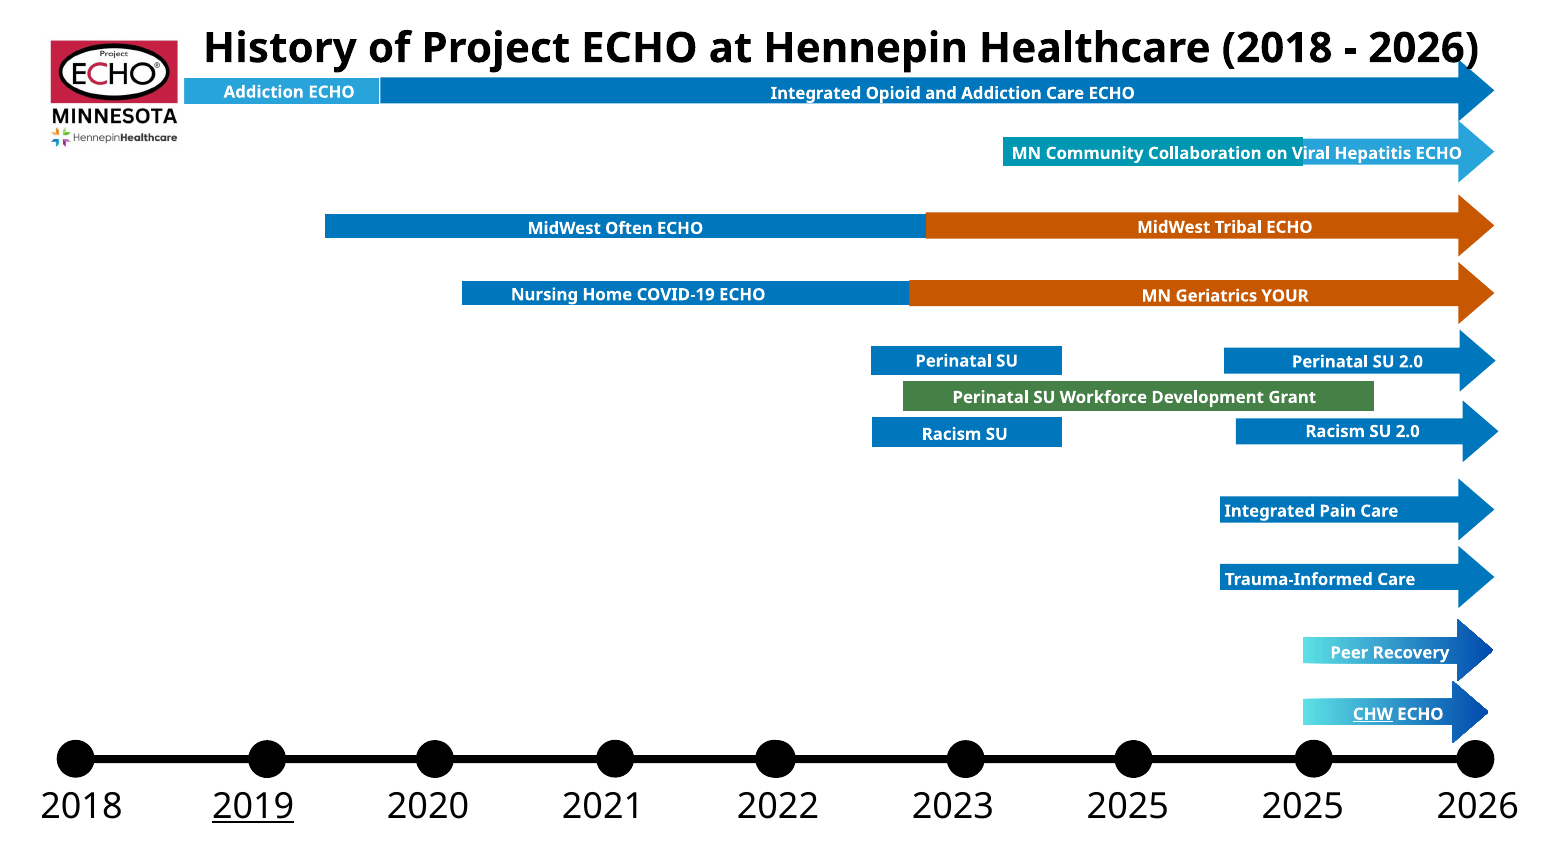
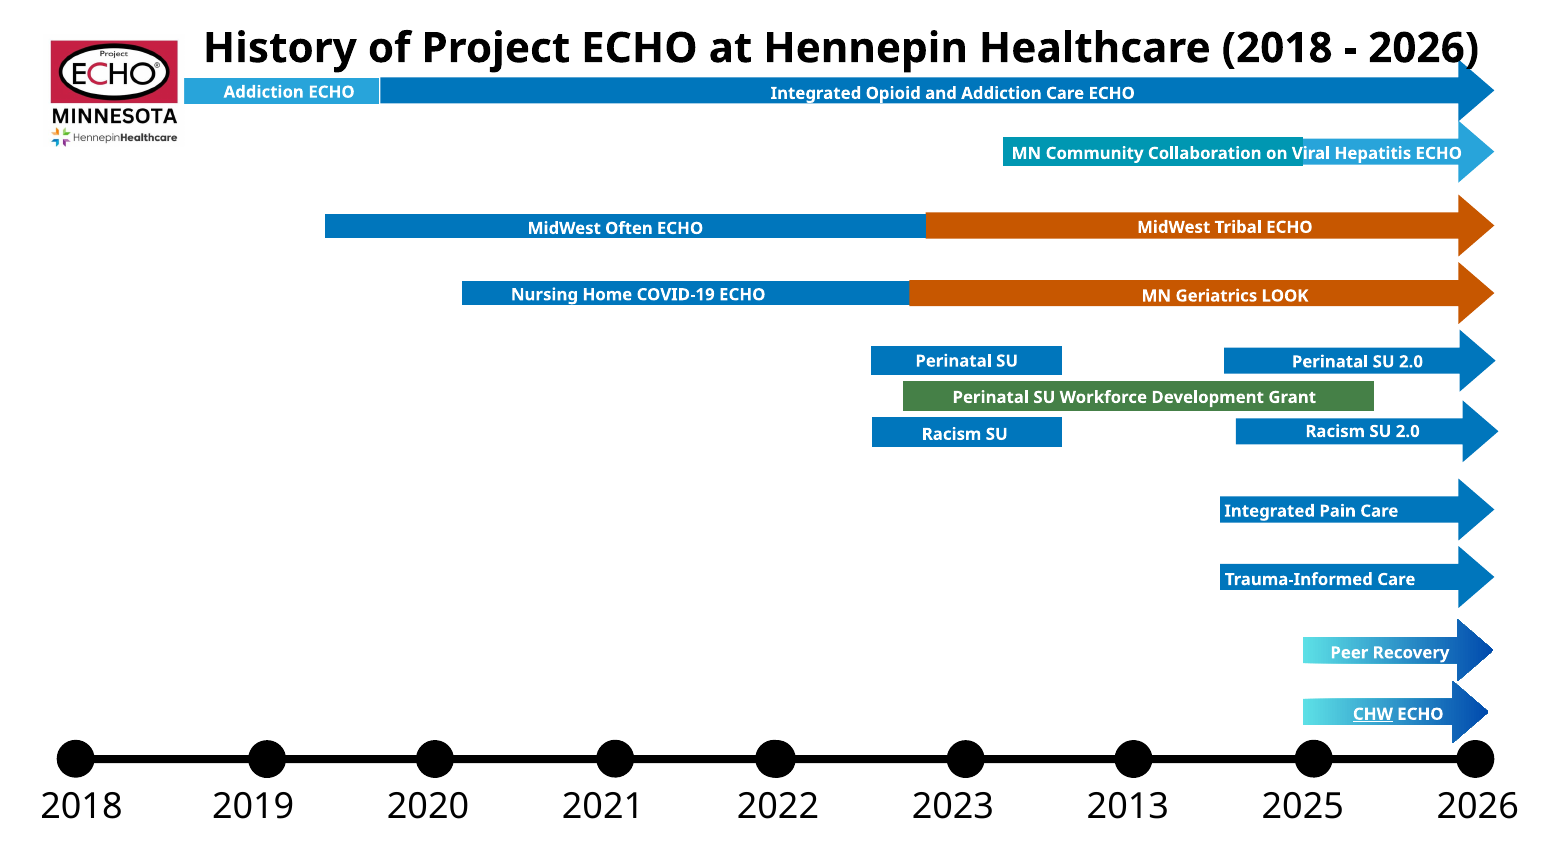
YOUR: YOUR -> LOOK (1285, 296)
2019 underline: present -> none (253, 807)
2023 2025: 2025 -> 2013 (1128, 807)
